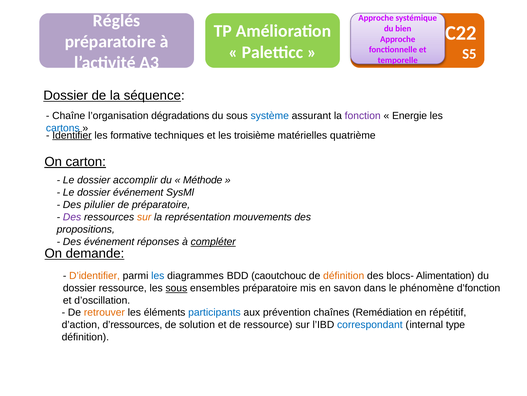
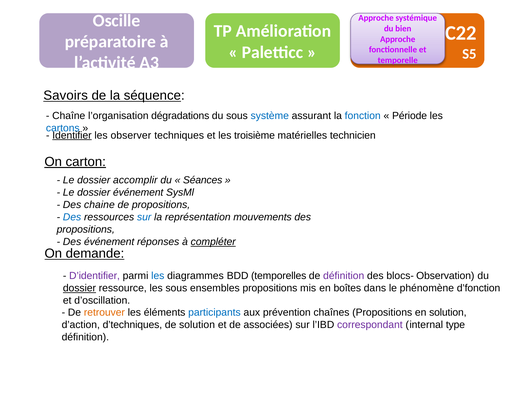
Réglés: Réglés -> Oscille (117, 21)
Dossier: Dossier -> Savoirs (66, 95)
fonction colour: purple -> blue (363, 116)
Energie: Energie -> Période (410, 116)
formative: formative -> observer (131, 135)
quatrième: quatrième -> technicien (353, 135)
Méthode: Méthode -> Séances (203, 180)
pilulier: pilulier -> chaine (99, 204)
de préparatoire: préparatoire -> propositions (161, 204)
Des colour: purple -> blue (72, 217)
sur colour: orange -> blue (144, 217)
D’identifier colour: orange -> purple (95, 275)
caoutchouc: caoutchouc -> temporelles (279, 275)
définition colour: orange -> purple (344, 275)
Alimentation: Alimentation -> Observation (445, 275)
dossier underline: none -> present (79, 288)
sous underline: present -> none (176, 288)
ensembles préparatoire: préparatoire -> propositions (270, 288)
savon: savon -> boîtes (347, 288)
chaînes Remédiation: Remédiation -> Propositions (382, 312)
en répétitif: répétitif -> solution (448, 312)
d’ressources: d’ressources -> d’techniques (132, 324)
de ressource: ressource -> associées (268, 324)
correspondant colour: blue -> purple (370, 324)
